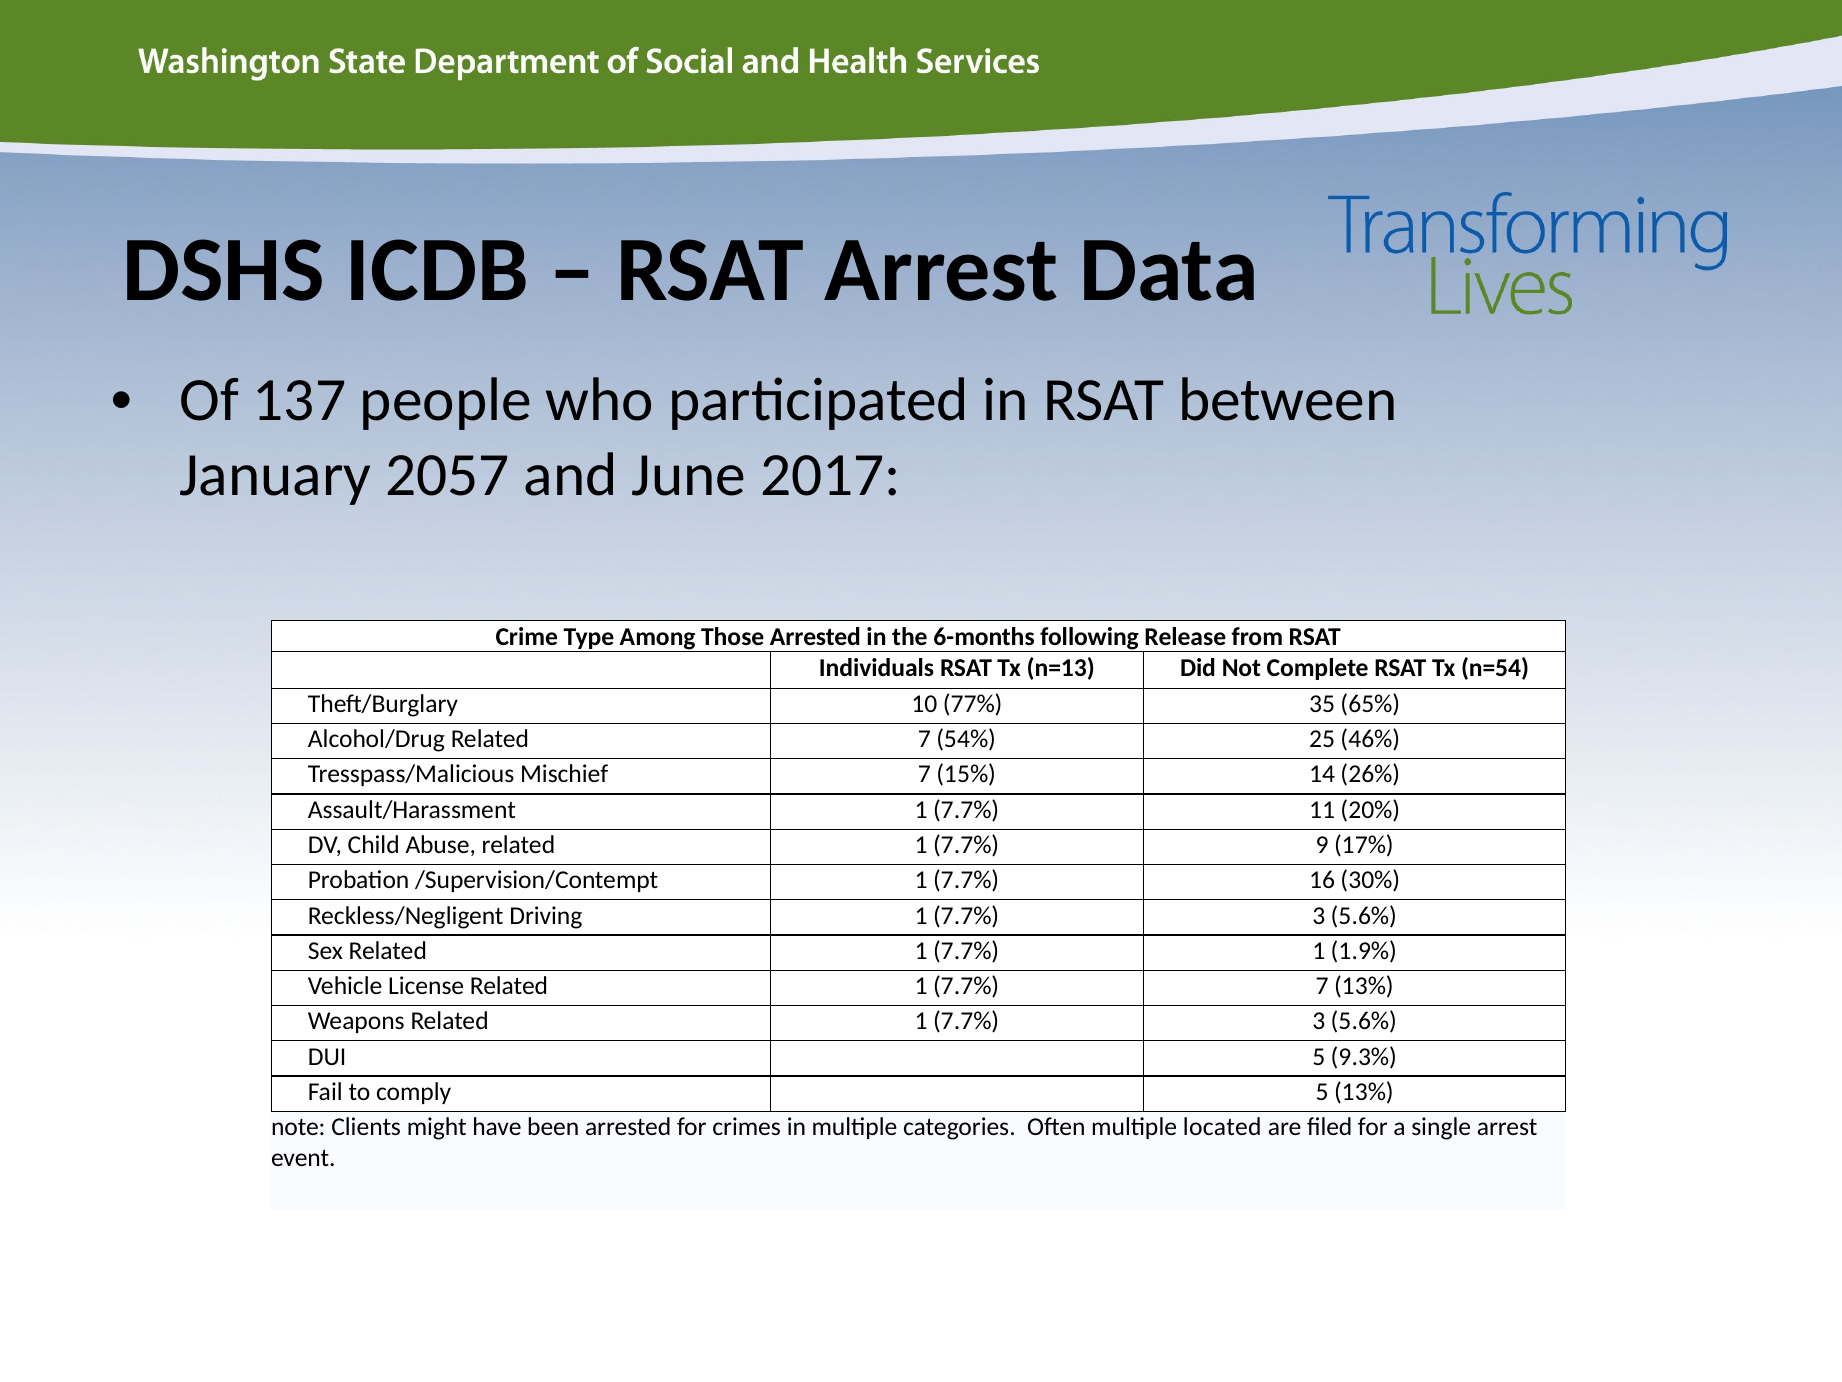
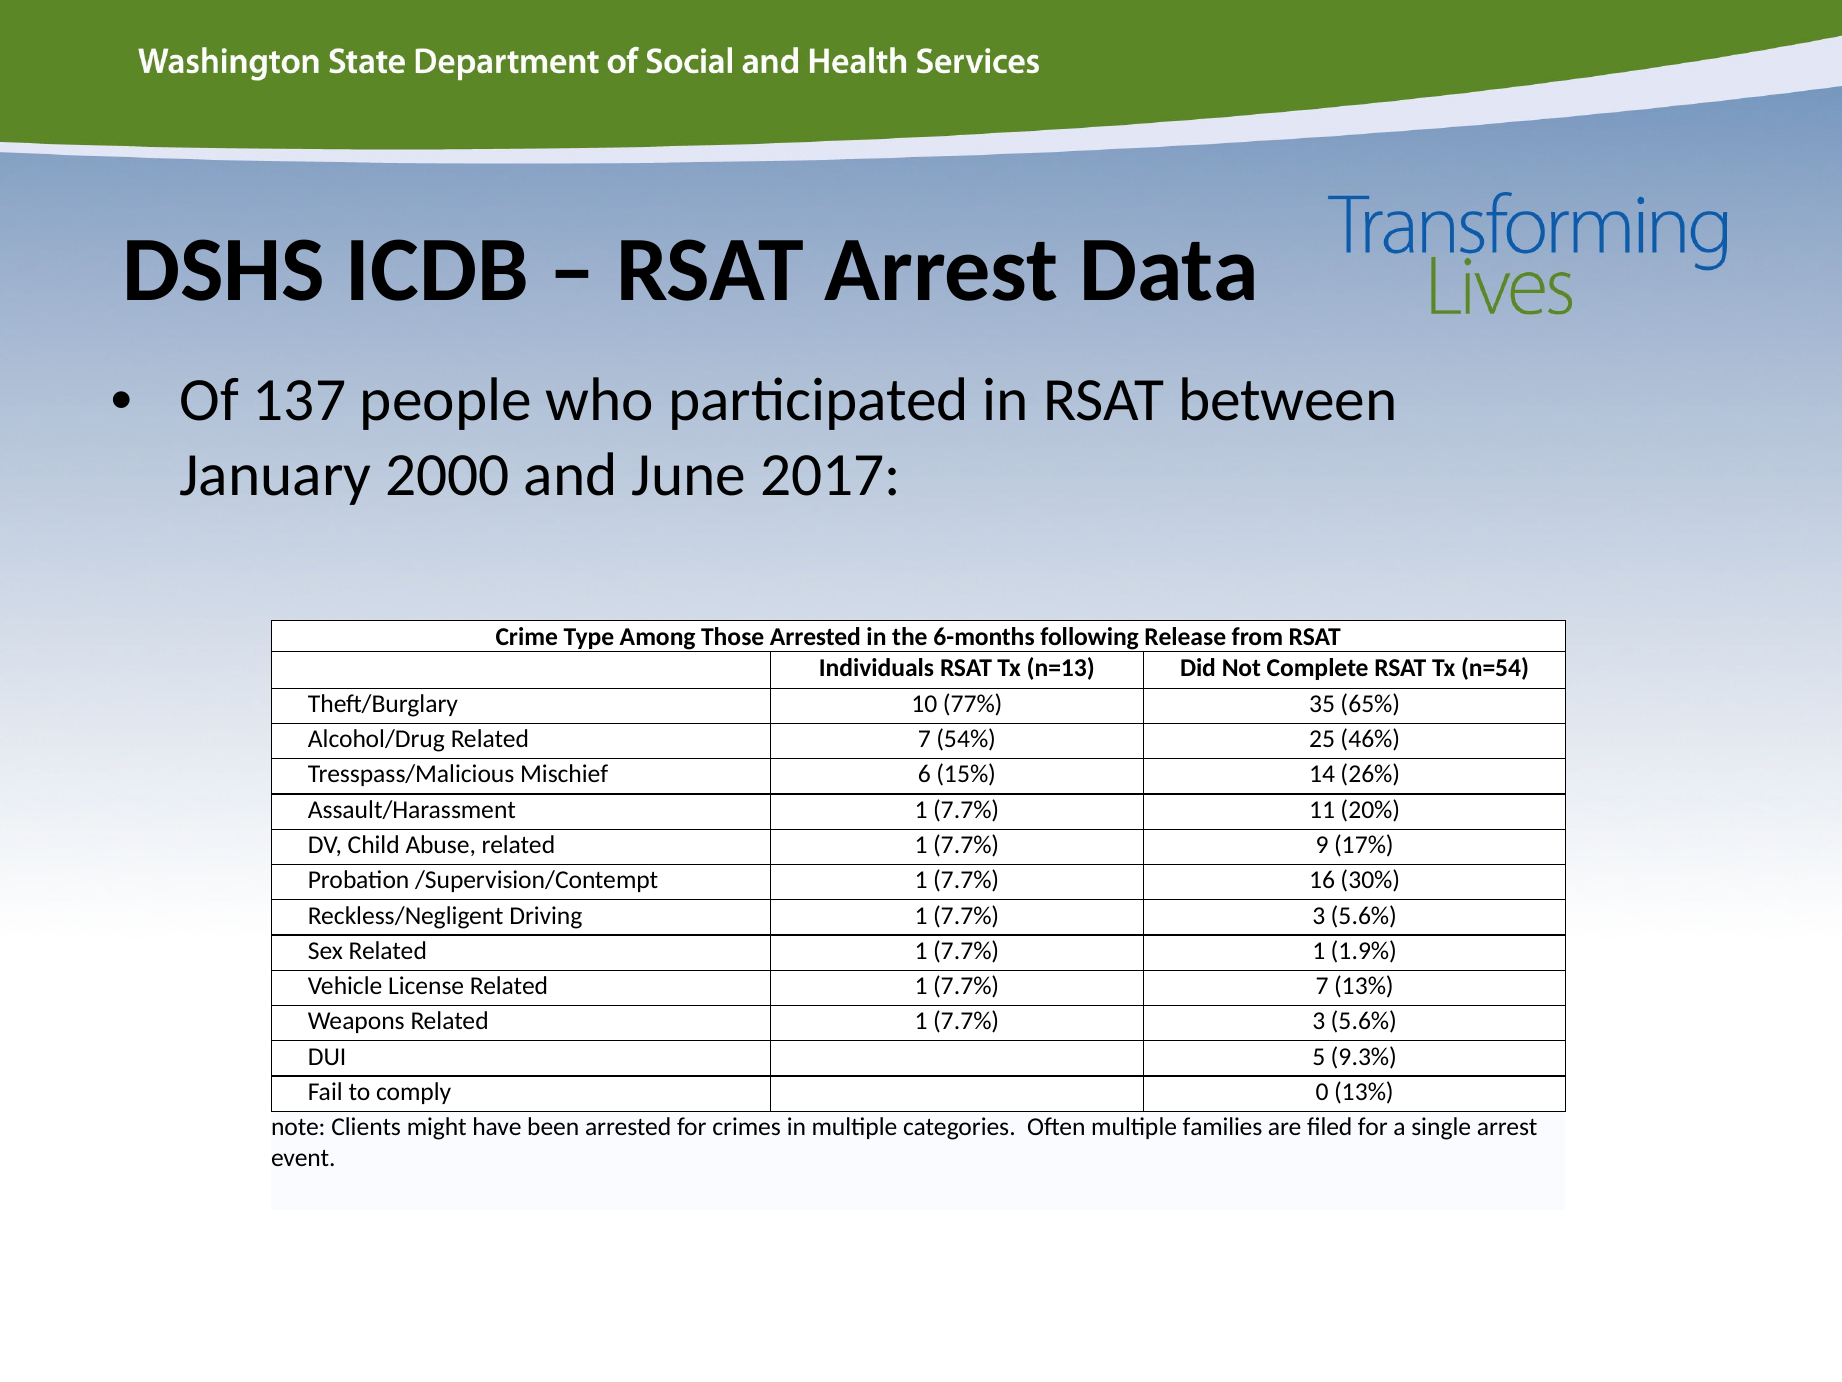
2057: 2057 -> 2000 (448, 475)
Mischief 7: 7 -> 6 (924, 774)
comply 5: 5 -> 0 (1322, 1091)
located: located -> families (1223, 1127)
